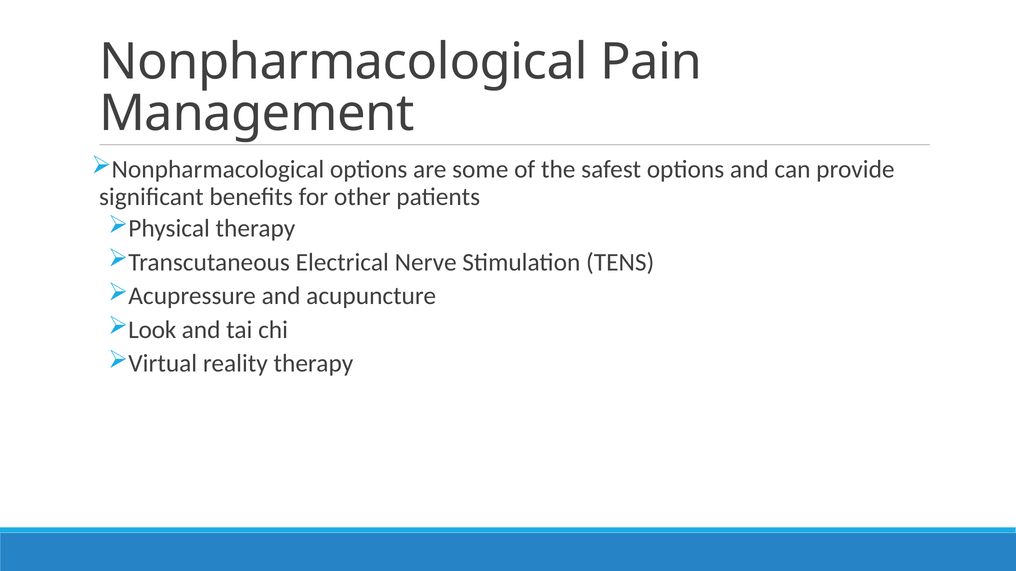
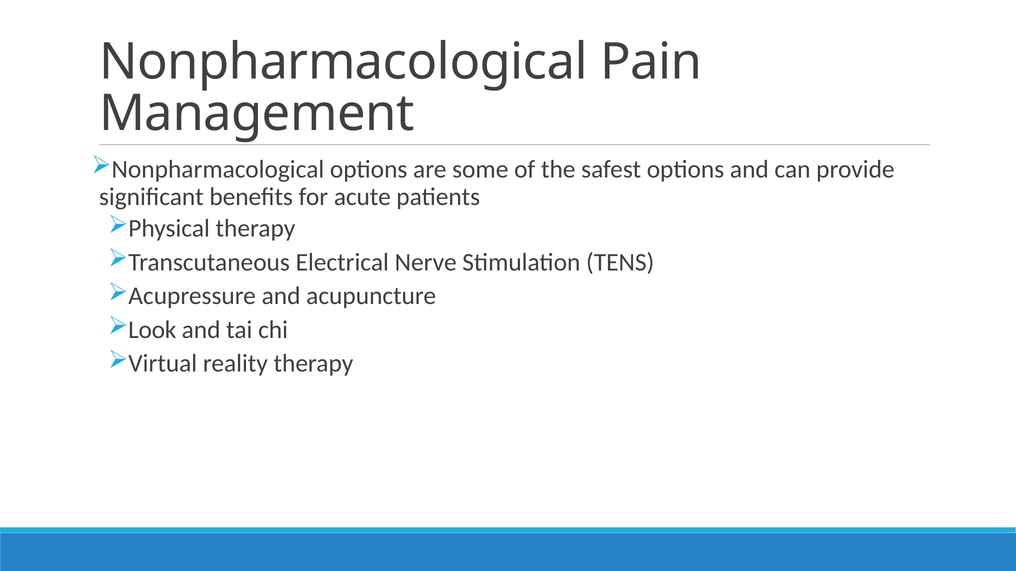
other: other -> acute (362, 197)
